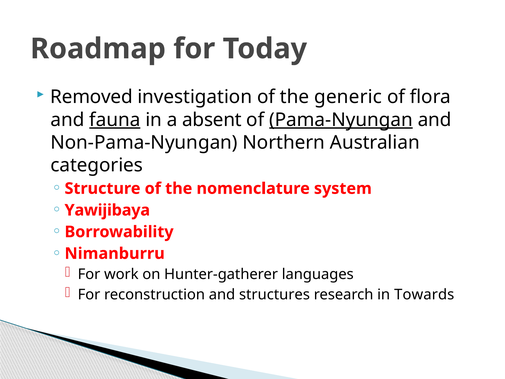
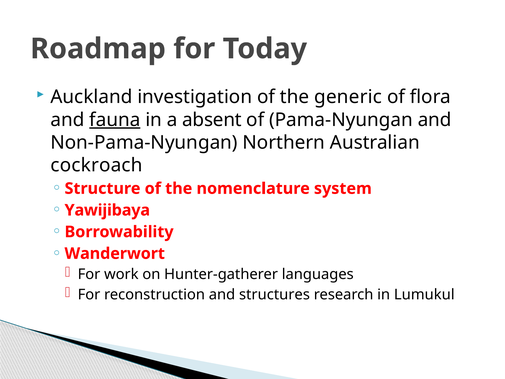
Removed: Removed -> Auckland (91, 97)
Pama-Nyungan underline: present -> none (341, 120)
categories: categories -> cockroach (97, 165)
Nimanburru: Nimanburru -> Wanderwort (115, 253)
Towards: Towards -> Lumukul (424, 294)
